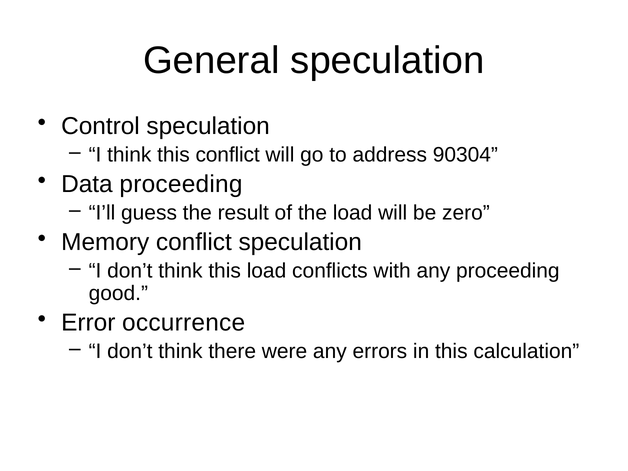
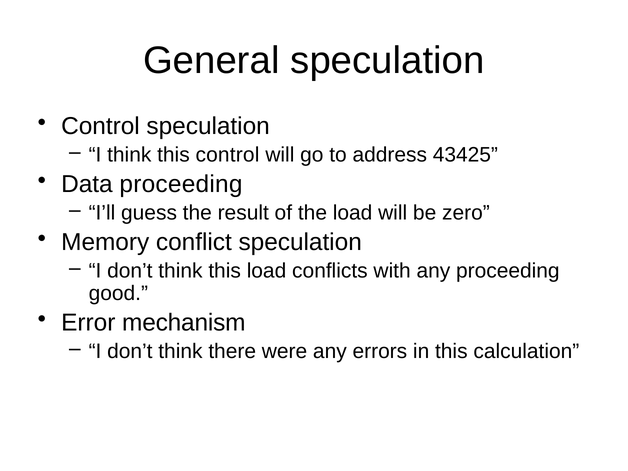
this conflict: conflict -> control (227, 155)
90304: 90304 -> 43425 (465, 155)
occurrence: occurrence -> mechanism (184, 323)
